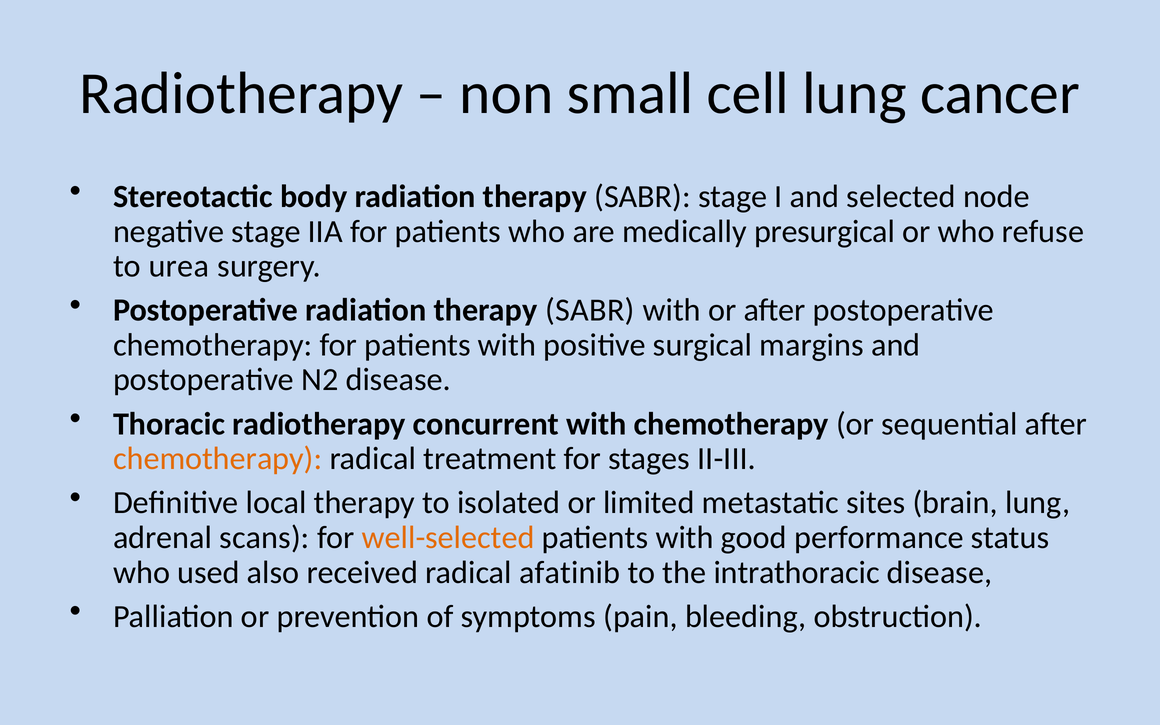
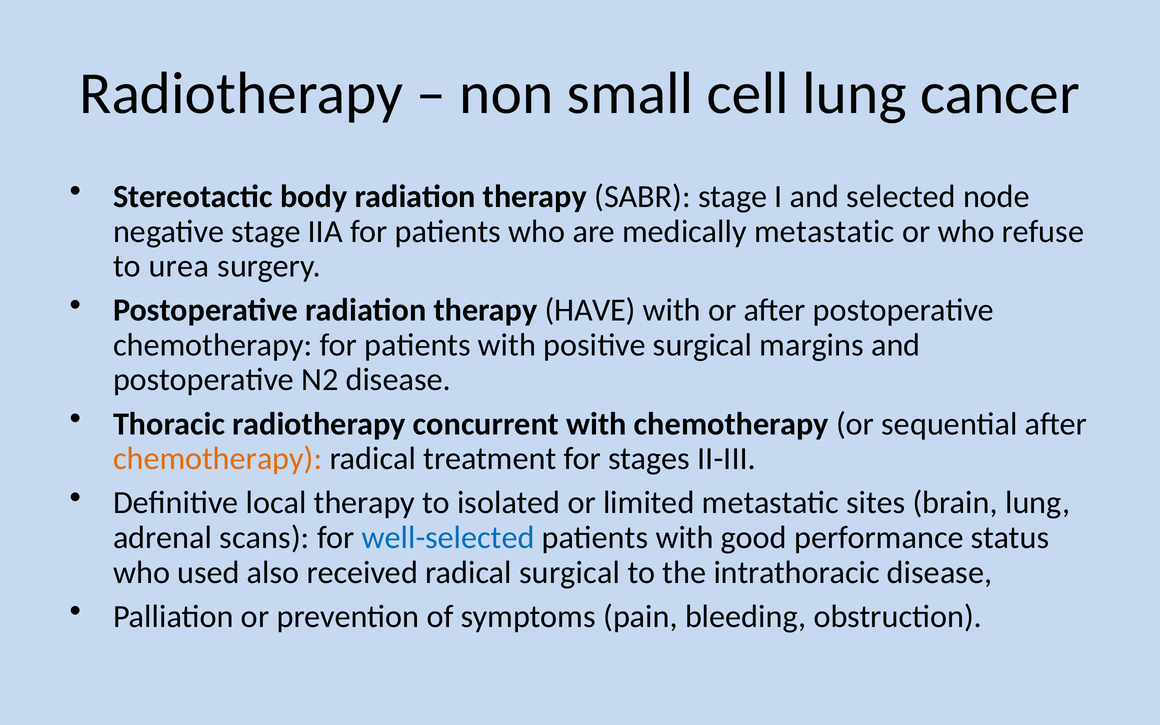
medically presurgical: presurgical -> metastatic (824, 231)
Postoperative radiation therapy SABR: SABR -> HAVE (590, 310)
well-selected colour: orange -> blue (448, 538)
radical afatinib: afatinib -> surgical (570, 572)
